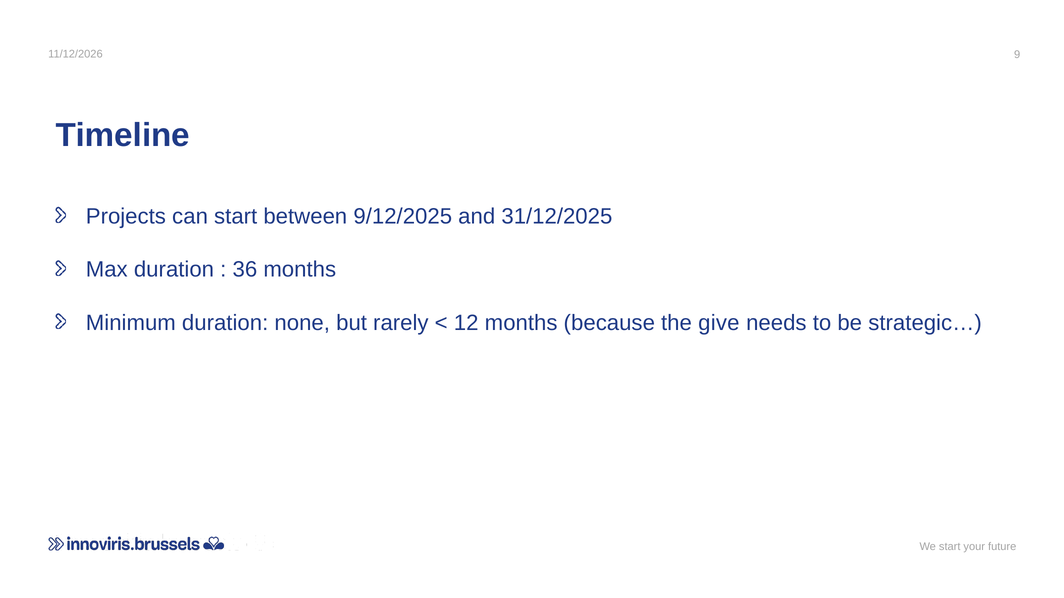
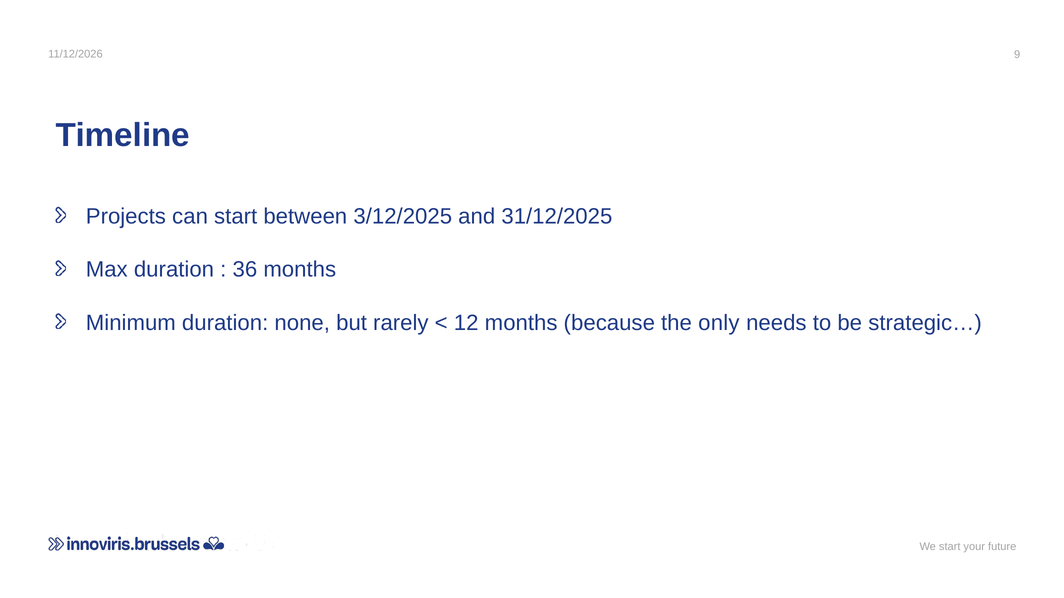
9/12/2025: 9/12/2025 -> 3/12/2025 (403, 217)
give: give -> only (719, 323)
